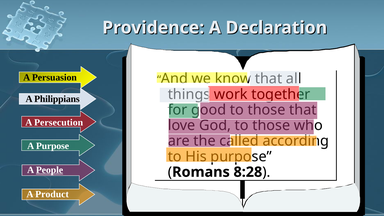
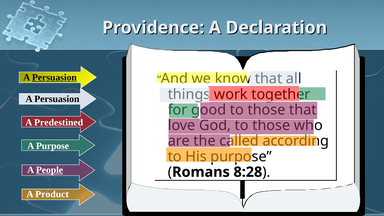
Persuasion underline: none -> present (54, 77)
Philippians: Philippians -> Persuasion (57, 99)
Persecution: Persecution -> Predestined (59, 122)
